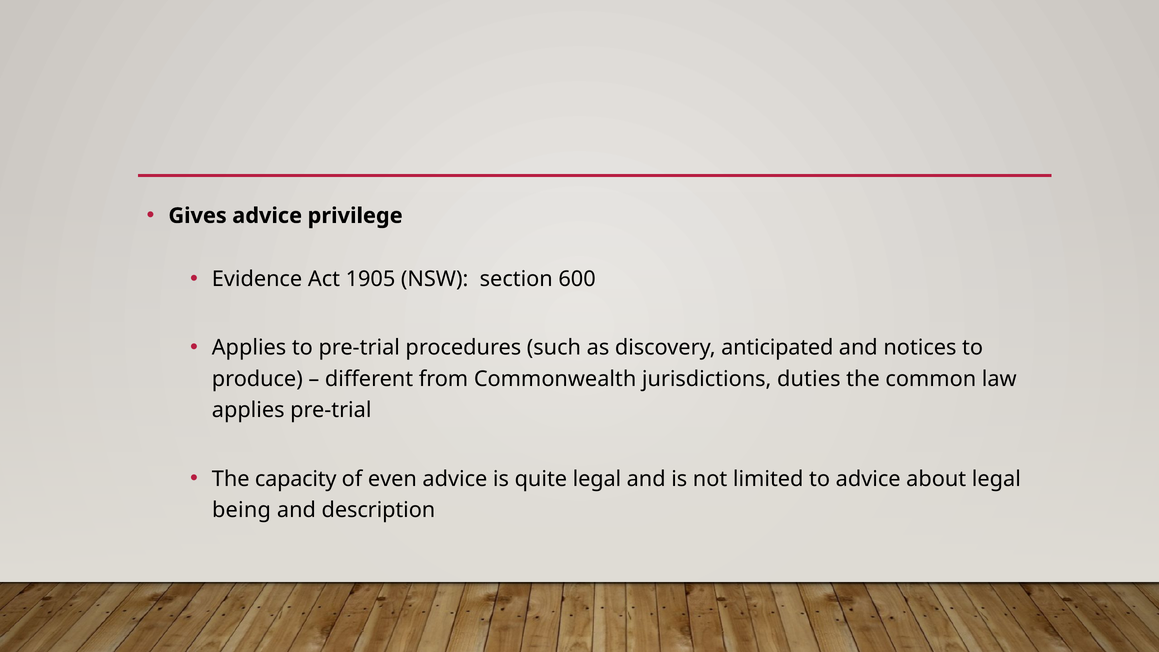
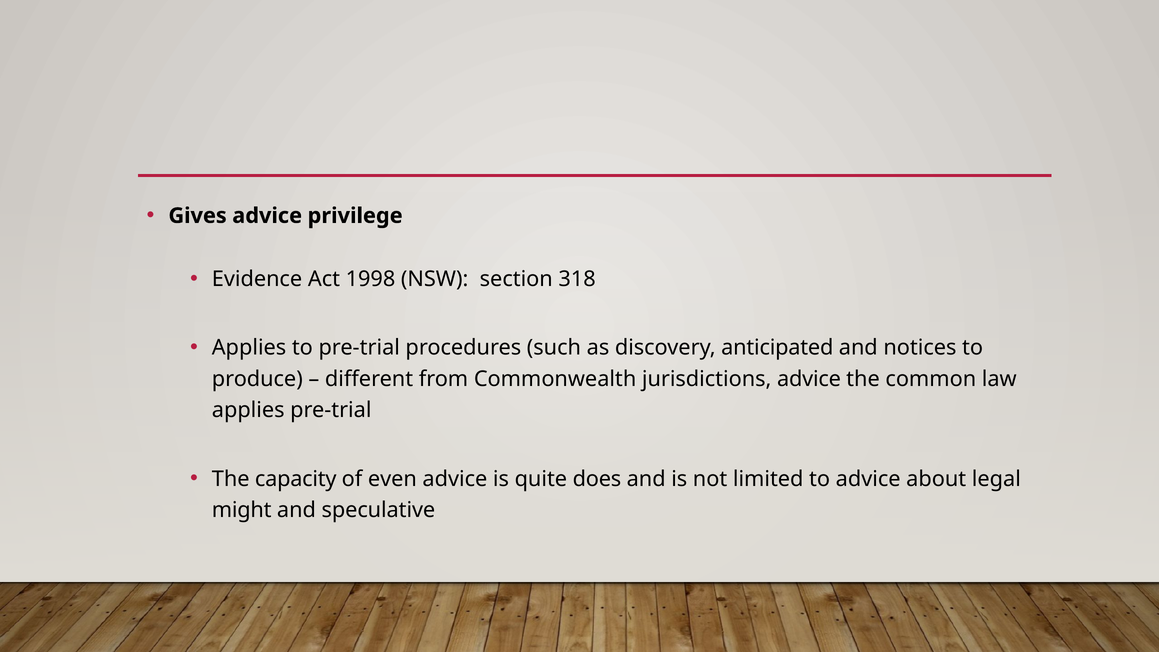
1905: 1905 -> 1998 (371, 279)
600: 600 -> 318 (577, 279)
jurisdictions duties: duties -> advice (809, 379)
quite legal: legal -> does (597, 479)
being: being -> might (242, 510)
description: description -> speculative (378, 510)
